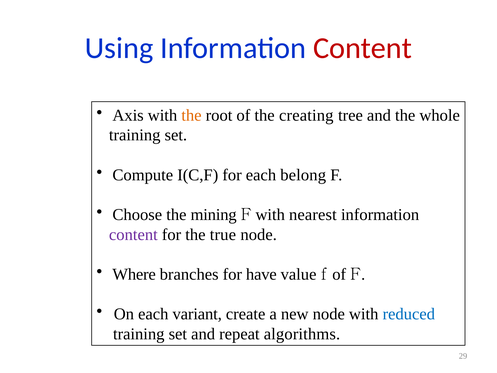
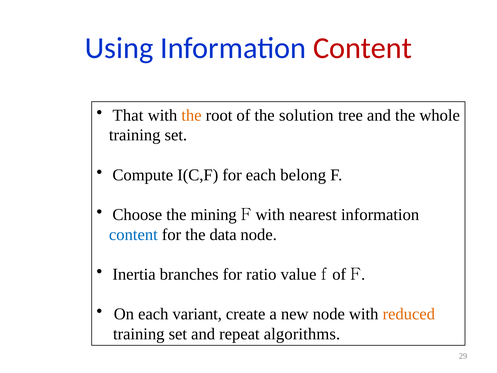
Axis: Axis -> That (128, 115)
creating: creating -> solution (306, 115)
content colour: purple -> blue (133, 234)
true: true -> data (223, 234)
Where: Where -> Inertia (134, 274)
have: have -> ratio (261, 274)
reduced colour: blue -> orange (409, 314)
